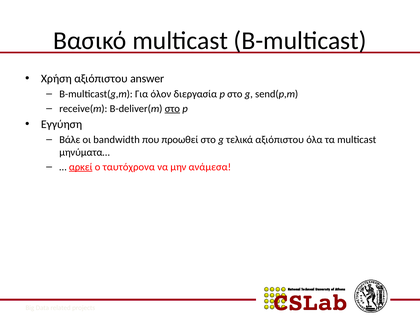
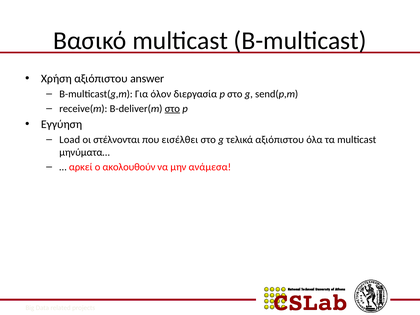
Βάλε: Βάλε -> Load (70, 140)
bandwidth: bandwidth -> στέλνονται (117, 140)
προωθεί: προωθεί -> εισέλθει (180, 140)
αρκεί underline: present -> none (81, 167)
ταυτόχρονα: ταυτόχρονα -> ακολουθούν (129, 167)
